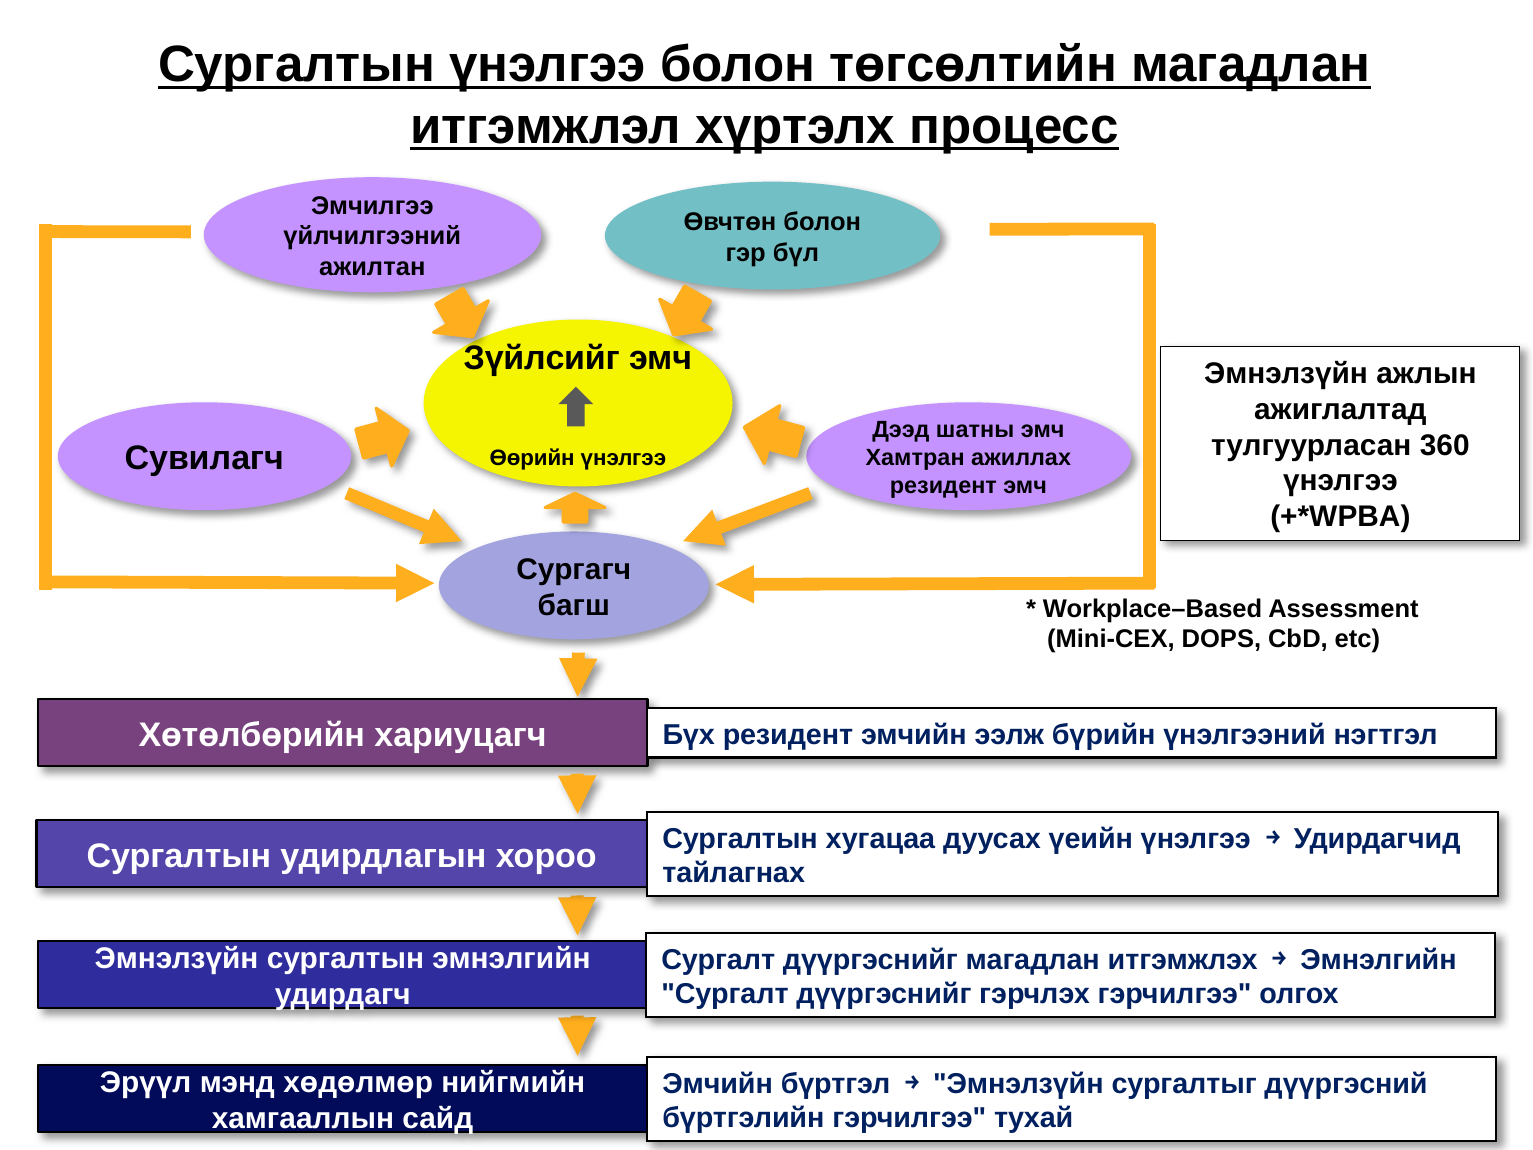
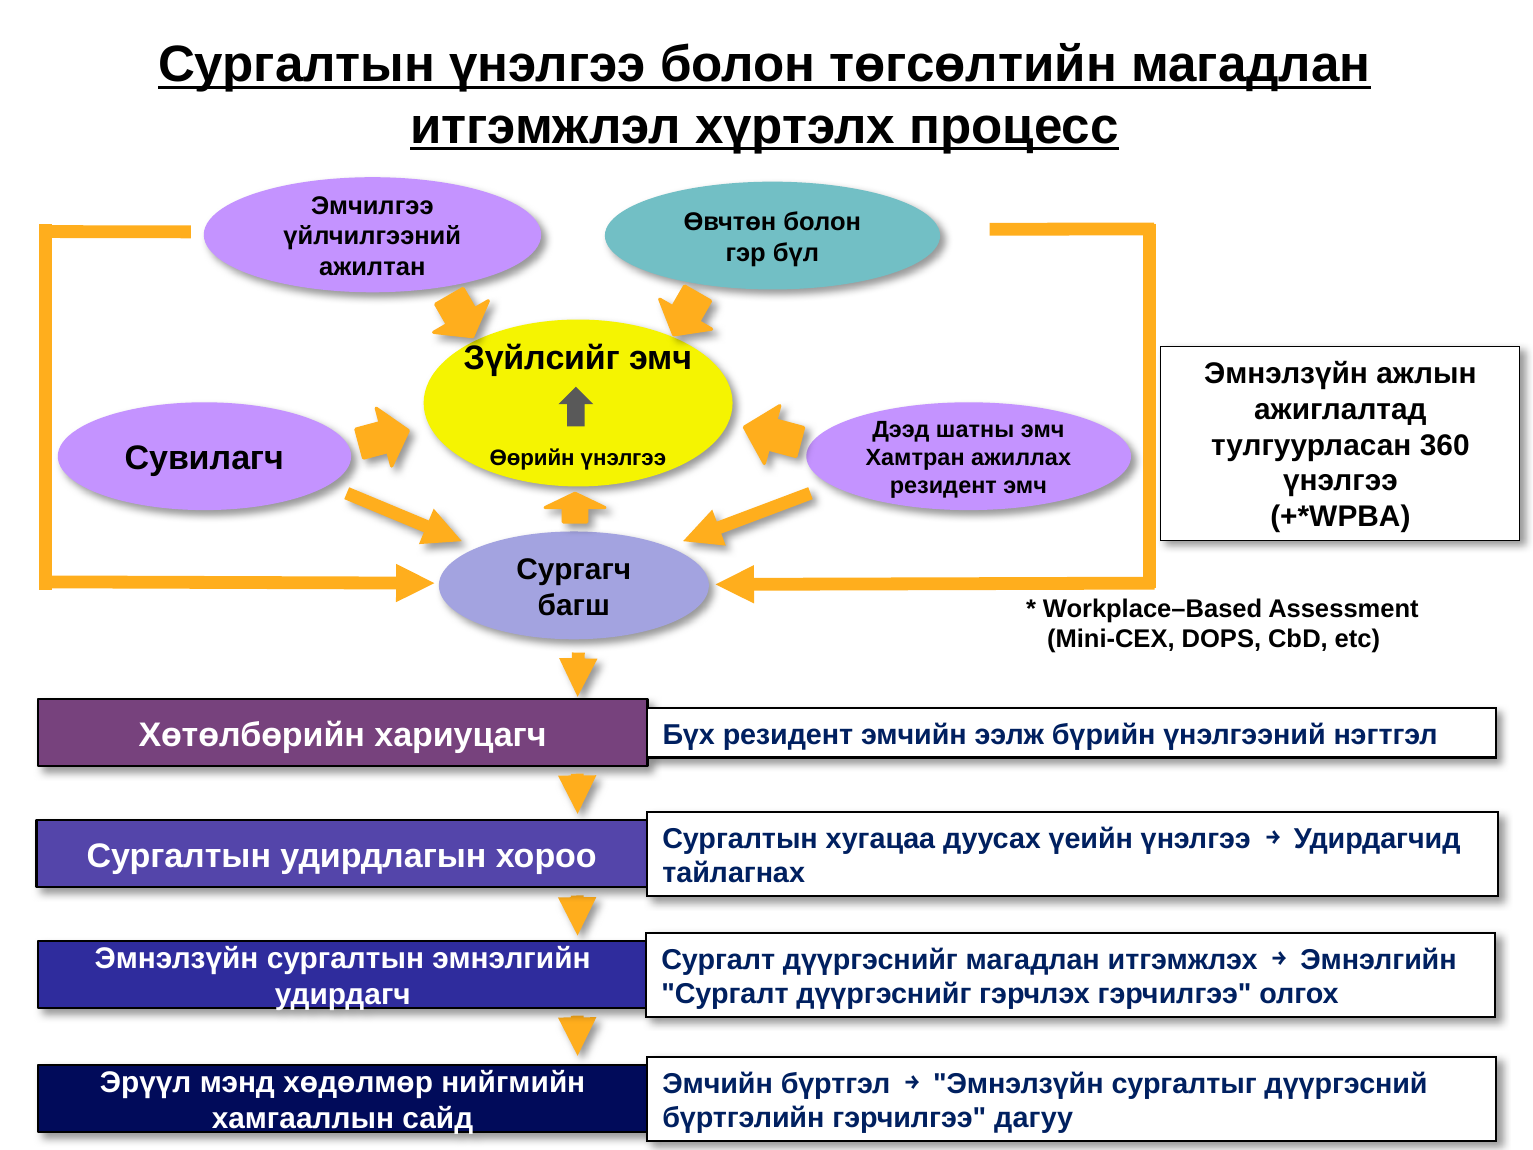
тухай: тухай -> дагуу (1034, 1118)
